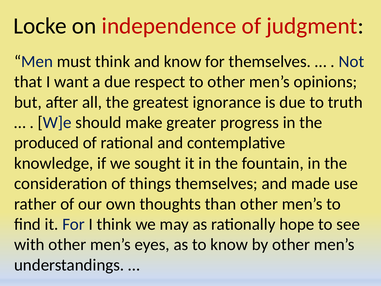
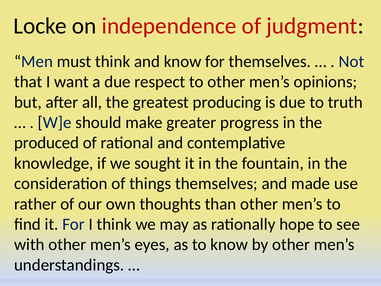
ignorance: ignorance -> producing (227, 102)
